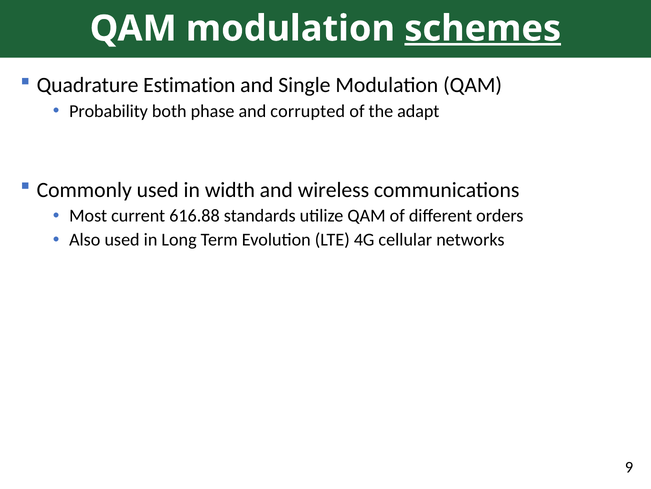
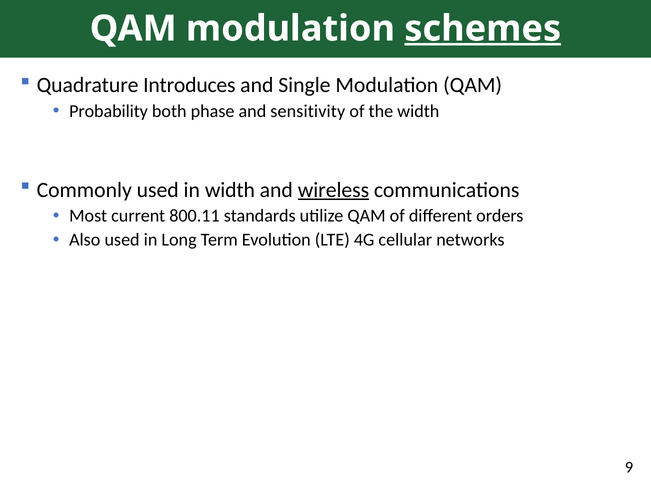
Estimation: Estimation -> Introduces (189, 85)
corrupted: corrupted -> sensitivity (308, 111)
the adapt: adapt -> width (418, 111)
wireless underline: none -> present (333, 190)
616.88: 616.88 -> 800.11 (194, 216)
